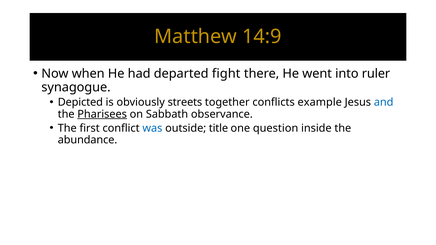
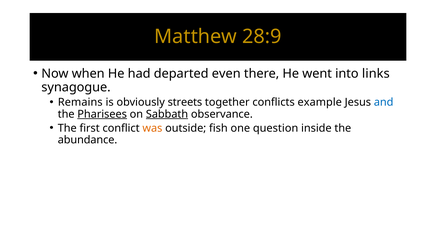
14:9: 14:9 -> 28:9 (262, 37)
fight: fight -> even (226, 74)
ruler: ruler -> links (376, 74)
Depicted: Depicted -> Remains (80, 102)
Sabbath underline: none -> present (167, 114)
was colour: blue -> orange (152, 128)
title: title -> fish (218, 128)
